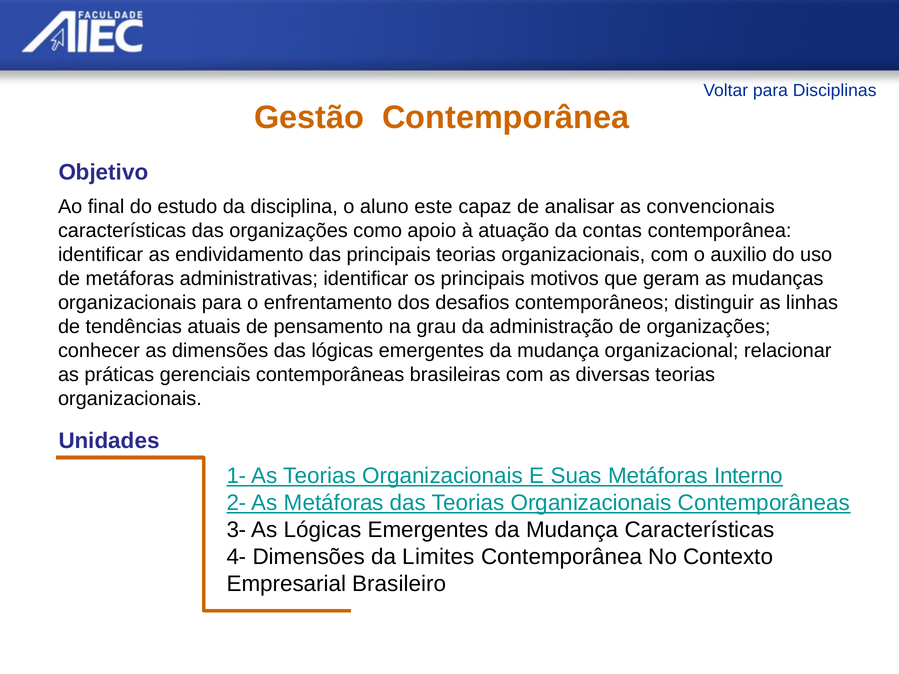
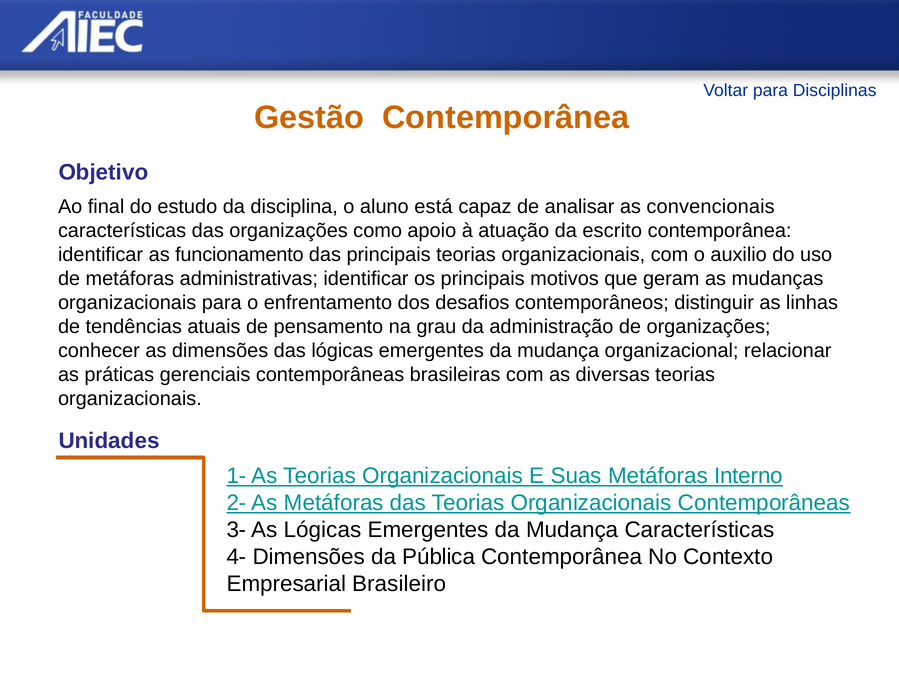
este: este -> está (433, 207)
contas: contas -> escrito (612, 231)
endividamento: endividamento -> funcionamento (239, 255)
Limites: Limites -> Pública (439, 557)
